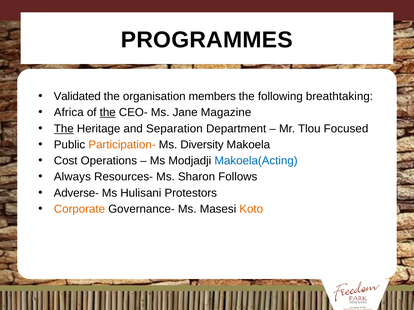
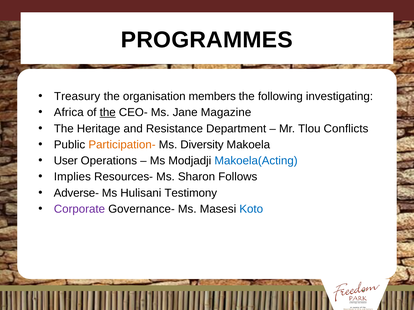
Validated: Validated -> Treasury (77, 97)
breathtaking: breathtaking -> investigating (339, 97)
The underline: present -> none (64, 129)
Separation: Separation -> Resistance (174, 129)
Focused: Focused -> Conflicts (346, 129)
Cost: Cost -> User (66, 161)
Always: Always -> Implies (72, 177)
Protestors: Protestors -> Testimony (191, 193)
Corporate colour: orange -> purple (79, 209)
Koto colour: orange -> blue (251, 209)
